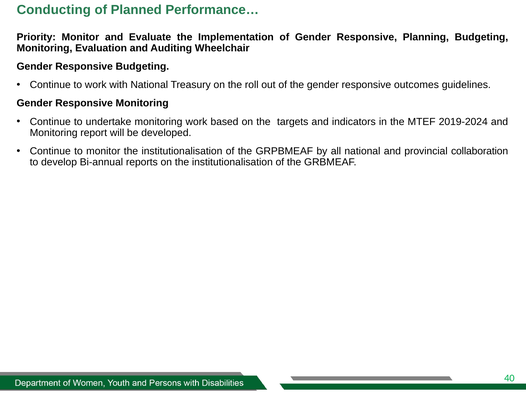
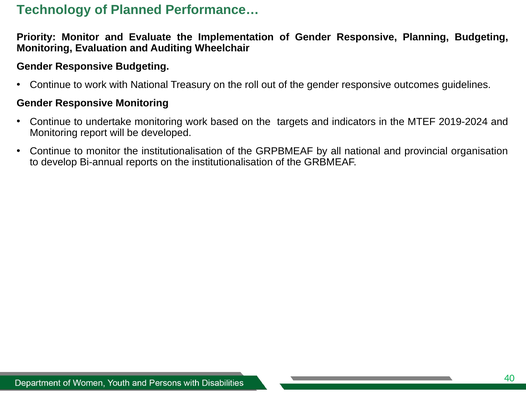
Conducting: Conducting -> Technology (54, 10)
collaboration: collaboration -> organisation (480, 151)
